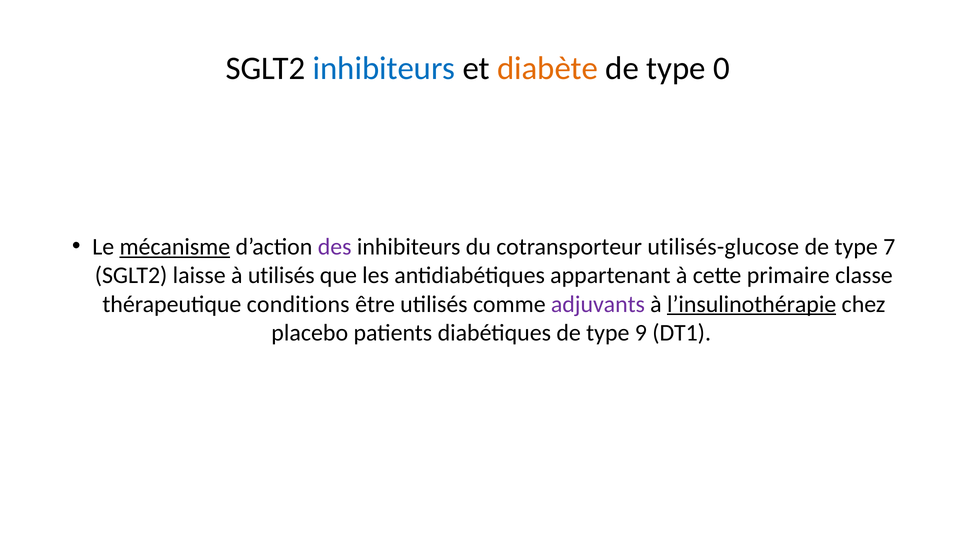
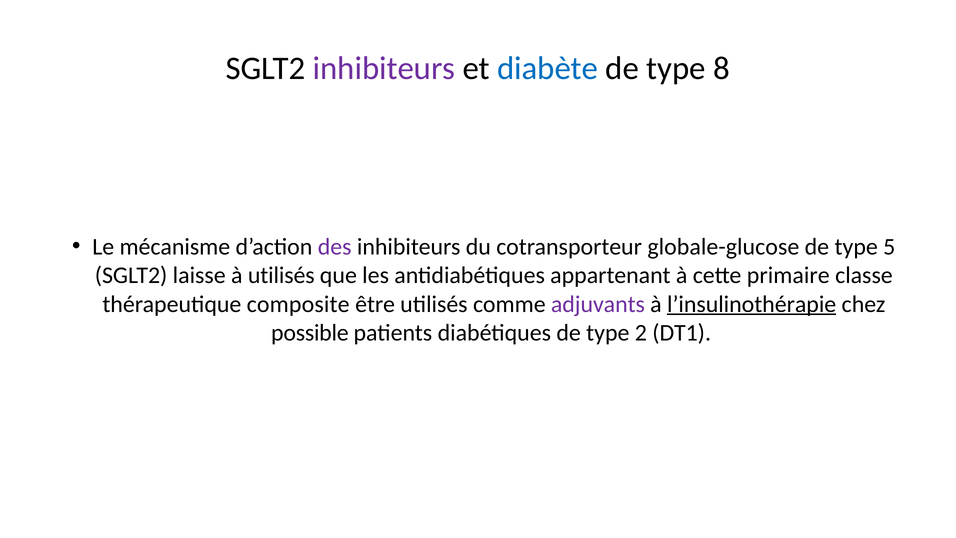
inhibiteurs colour: blue -> purple (384, 69)
diabète colour: orange -> blue (548, 69)
0: 0 -> 8 (721, 69)
mécanisme underline: present -> none (175, 247)
utilisés-glucose: utilisés-glucose -> globale-glucose (723, 247)
7: 7 -> 5 (889, 247)
conditions: conditions -> composite (298, 304)
placebo: placebo -> possible (310, 333)
9: 9 -> 2 (641, 333)
